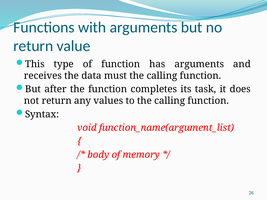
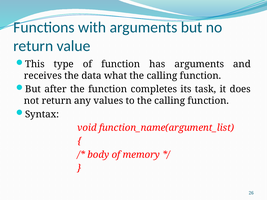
must: must -> what (116, 76)
